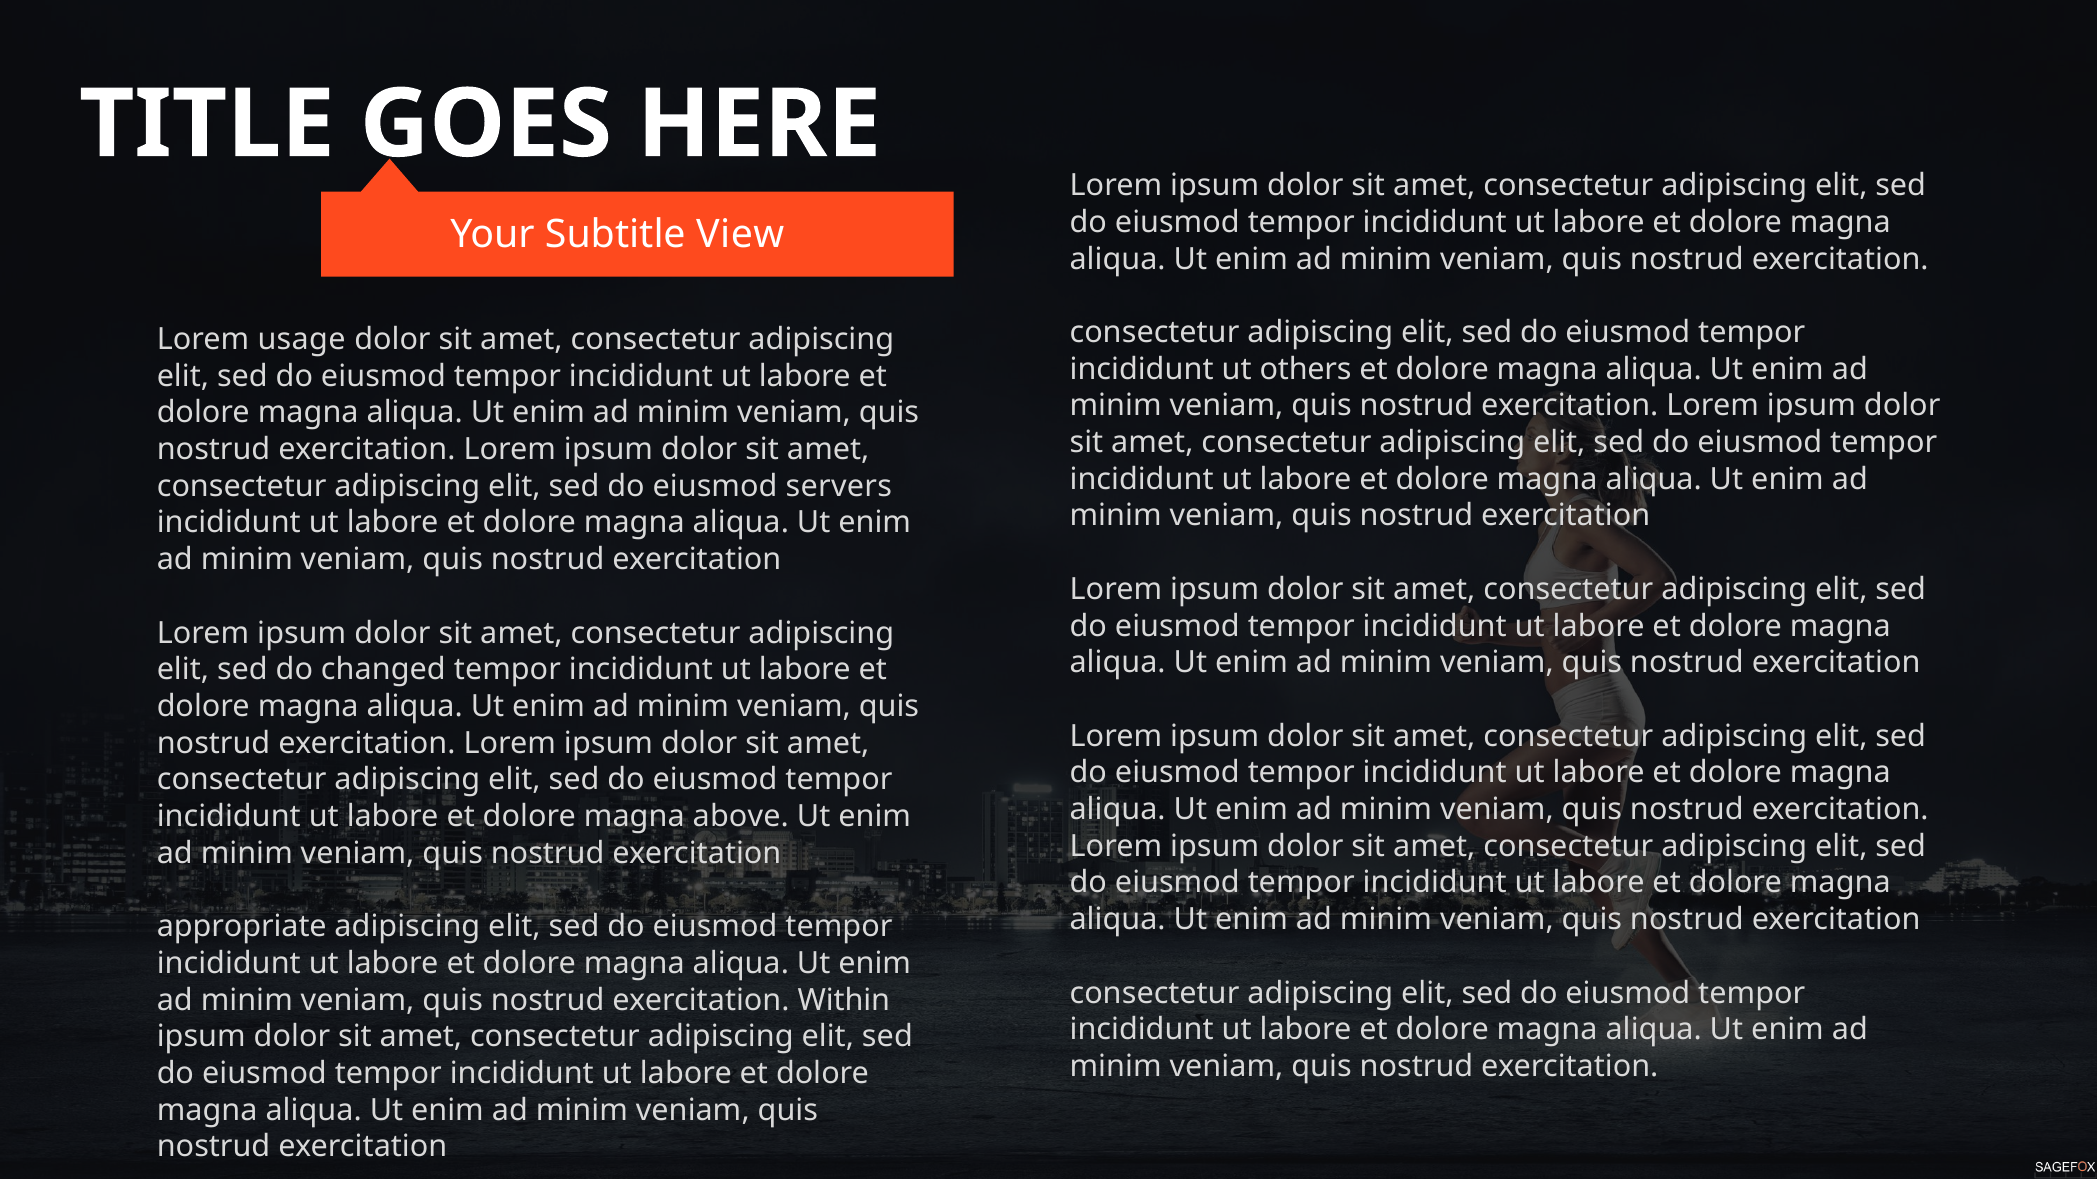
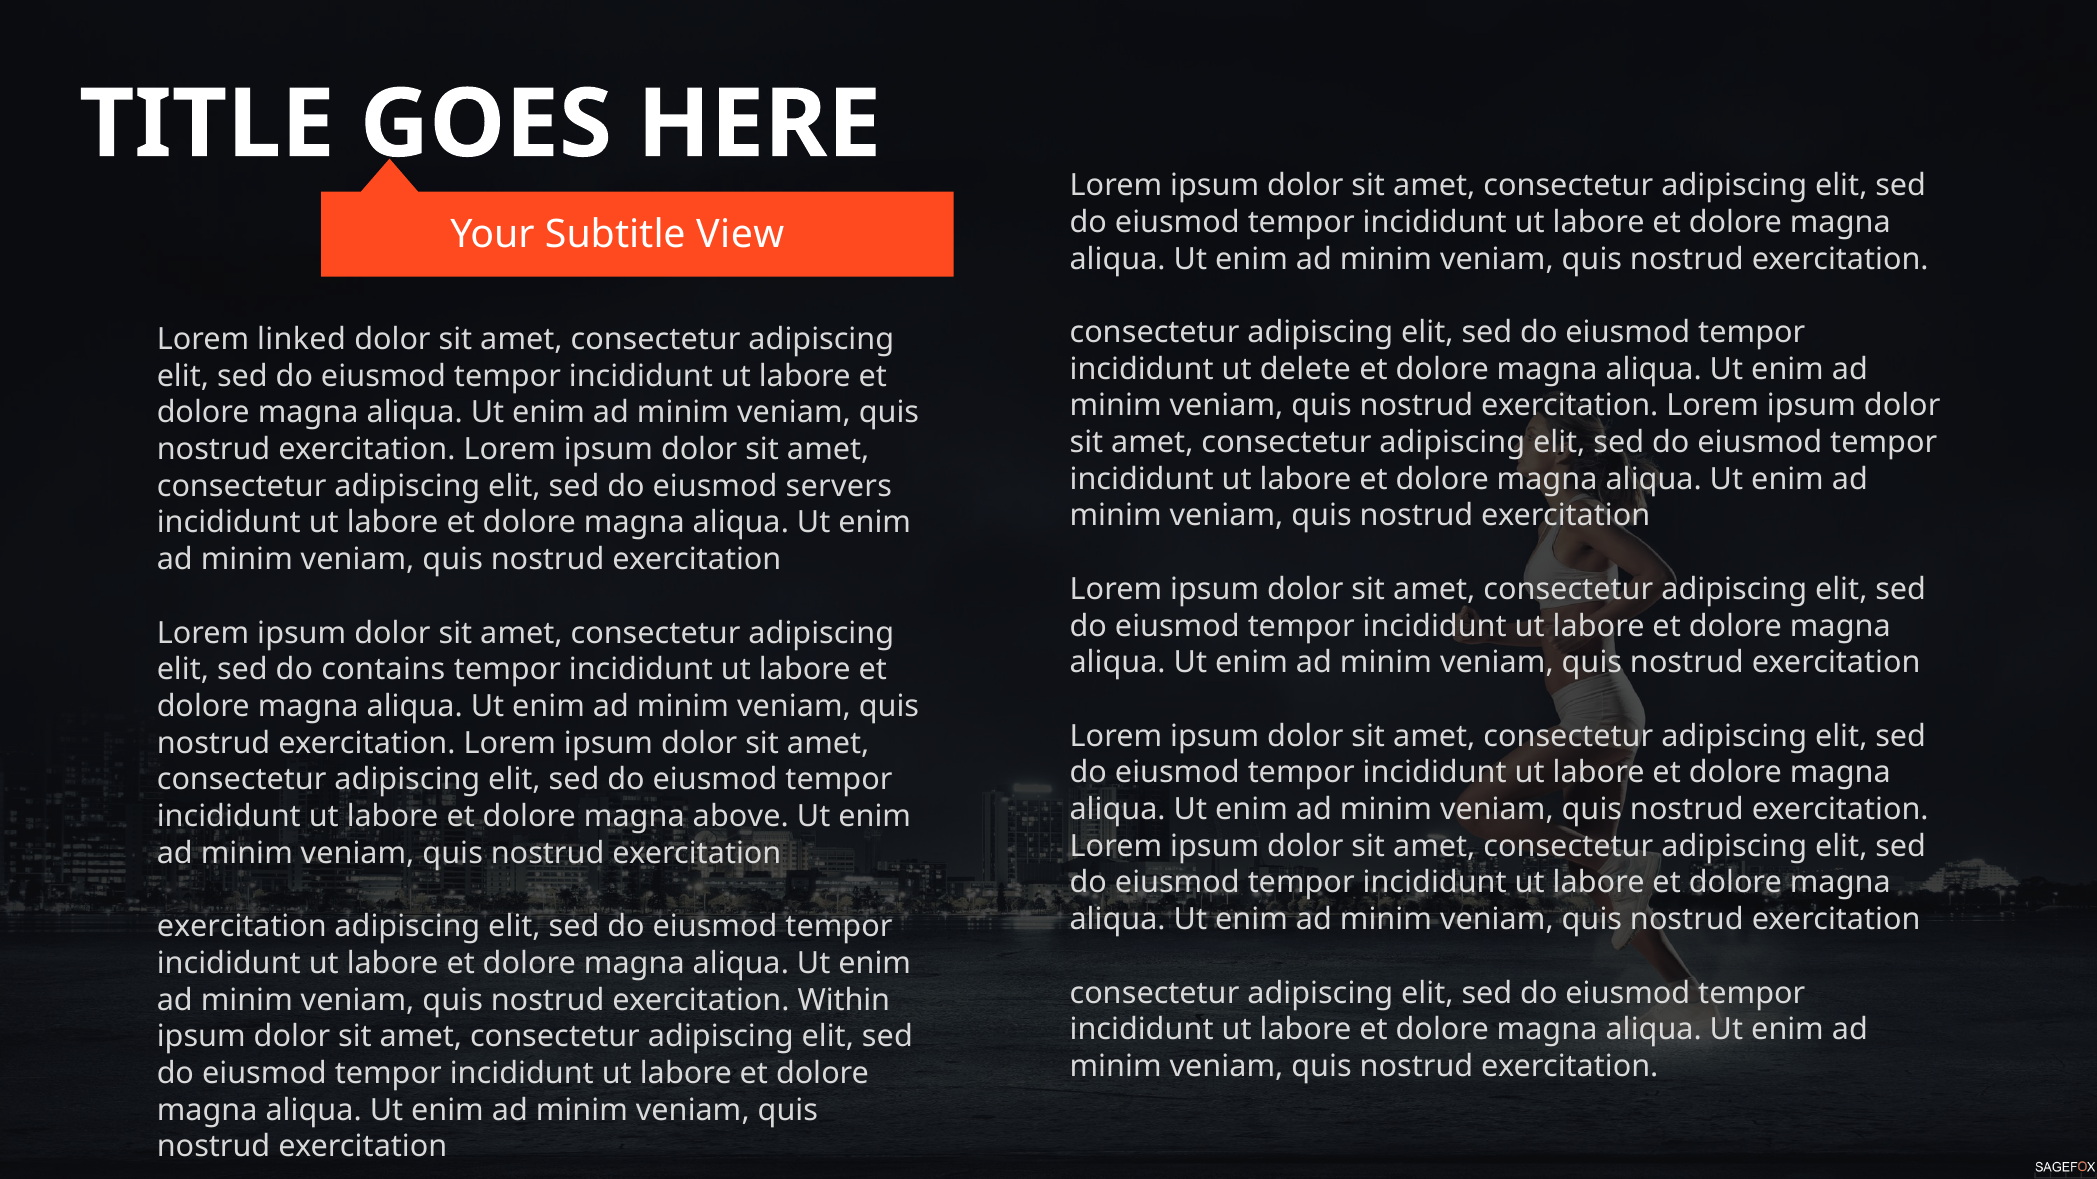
usage: usage -> linked (302, 339)
others: others -> delete (1305, 369)
changed: changed -> contains (383, 670)
appropriate: appropriate -> exercitation (242, 927)
